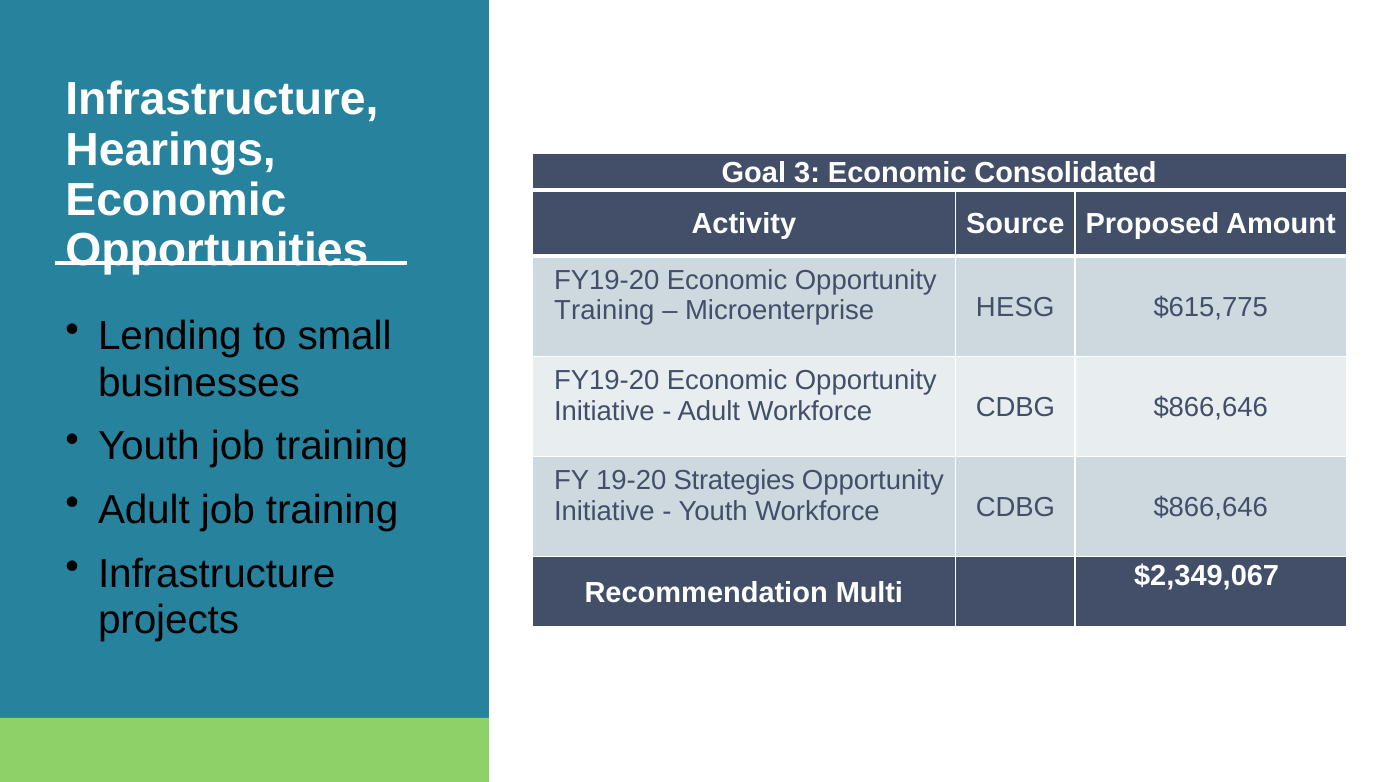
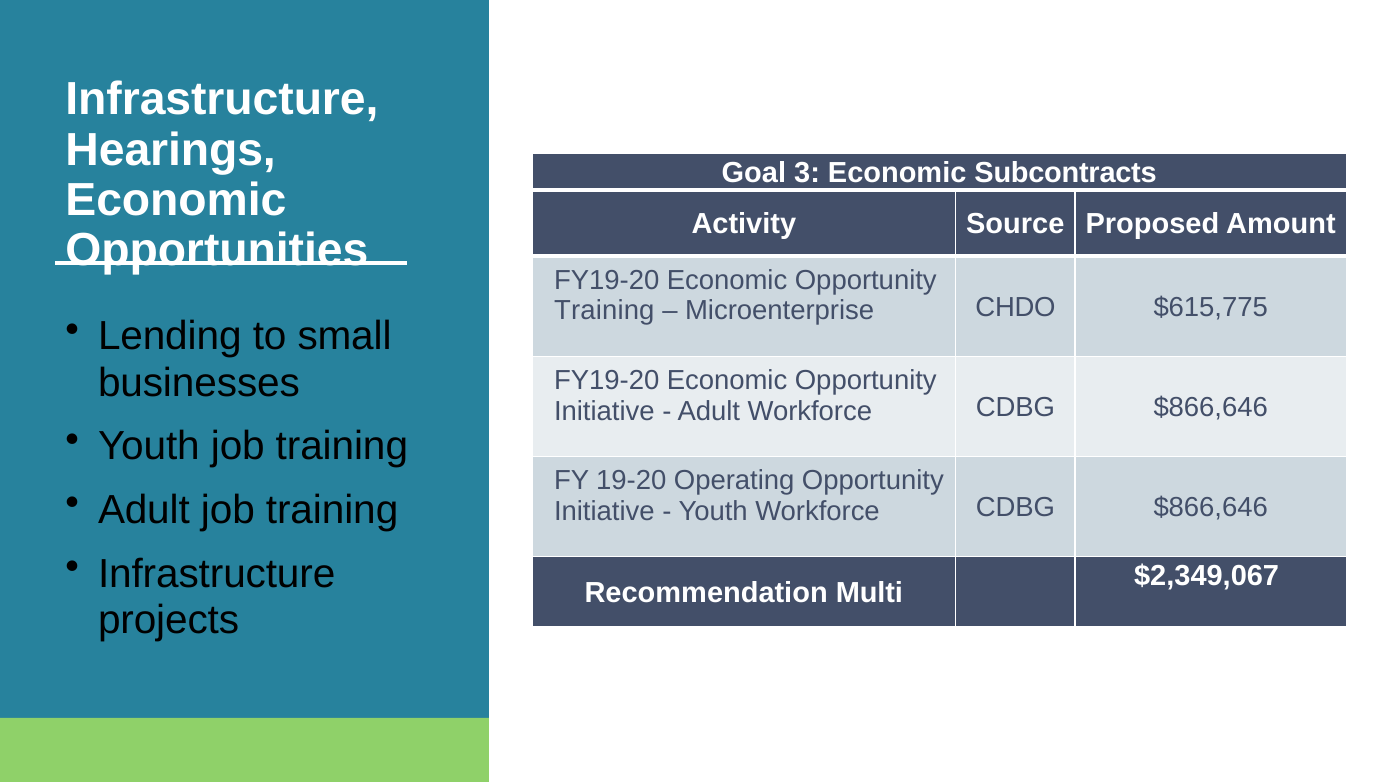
Consolidated: Consolidated -> Subcontracts (1066, 172)
HESG: HESG -> CHDO (1016, 307)
Strategies: Strategies -> Operating (734, 480)
